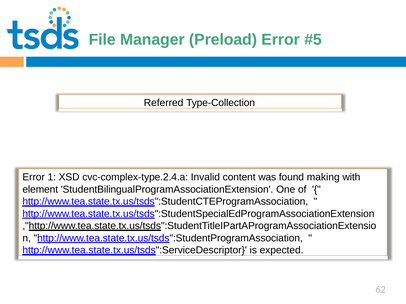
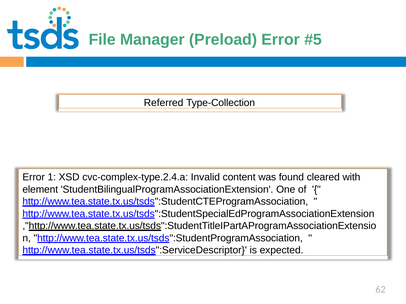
making: making -> cleared (323, 178)
